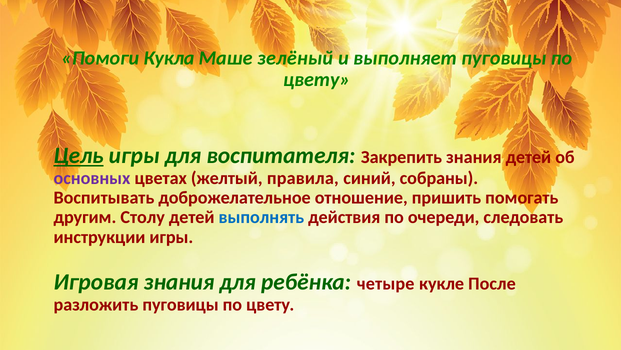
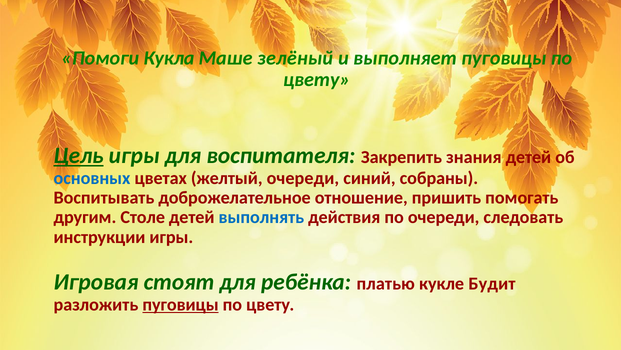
основных colour: purple -> blue (92, 178)
желтый правила: правила -> очереди (303, 178)
Столу: Столу -> Столе (143, 217)
Игровая знания: знания -> стоят (179, 282)
четыре: четыре -> платью (386, 283)
После: После -> Будит (492, 283)
пуговицы underline: none -> present (181, 304)
